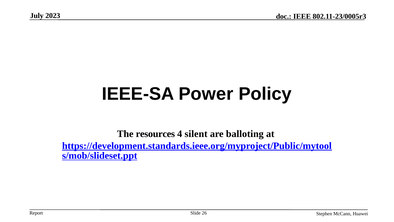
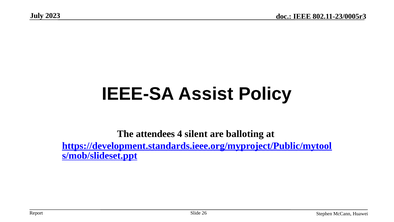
Power: Power -> Assist (206, 94)
resources: resources -> attendees (155, 134)
